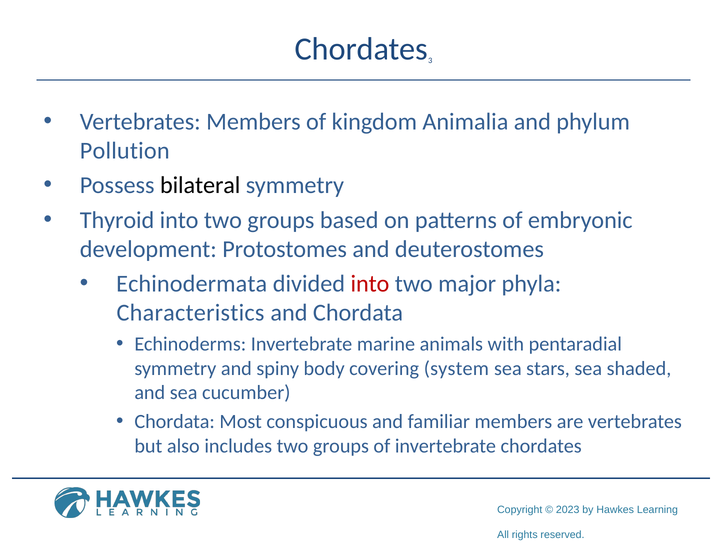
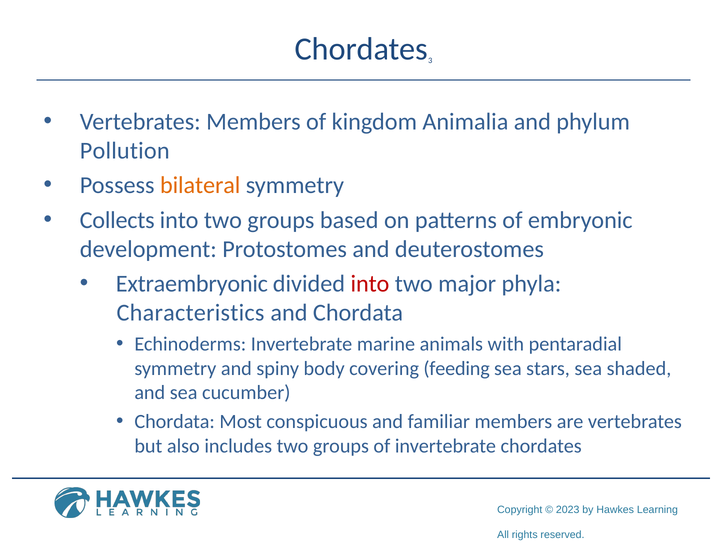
bilateral colour: black -> orange (200, 185)
Thyroid: Thyroid -> Collects (117, 220)
Echinodermata: Echinodermata -> Extraembryonic (192, 284)
system: system -> feeding (457, 369)
